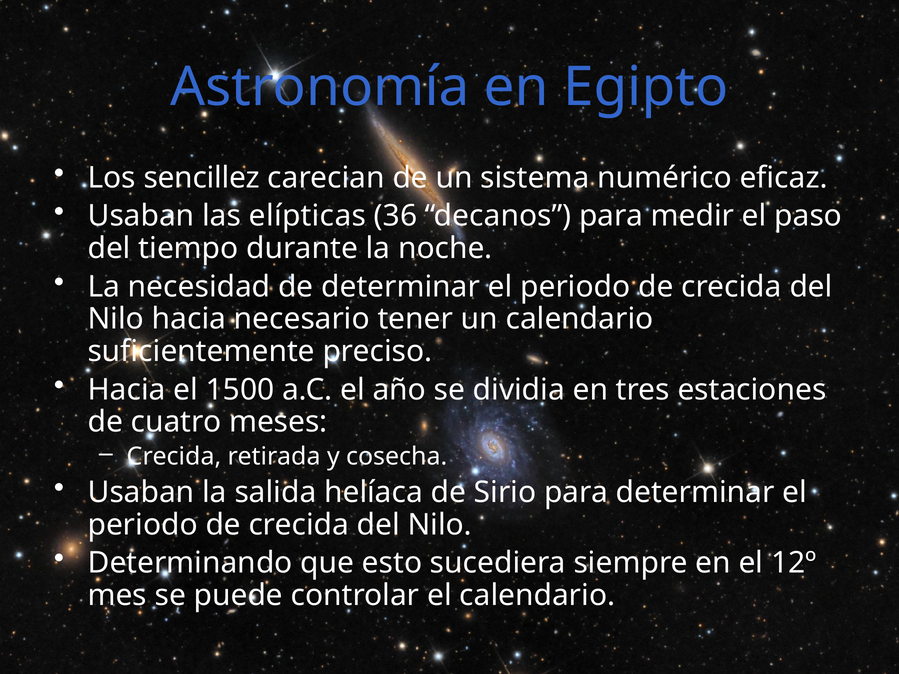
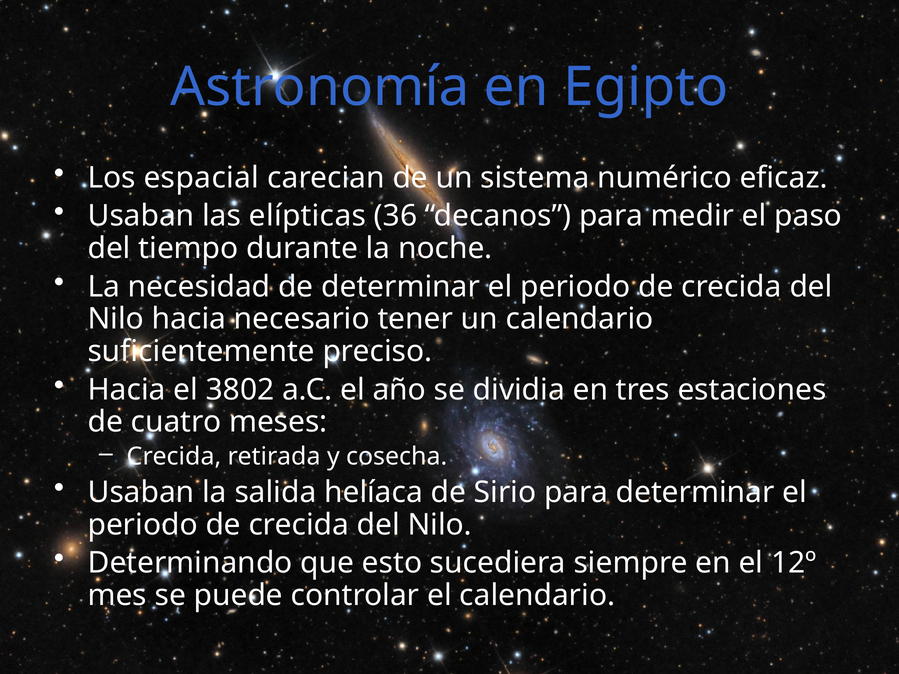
sencillez: sencillez -> espacial (201, 178)
1500: 1500 -> 3802 (240, 390)
